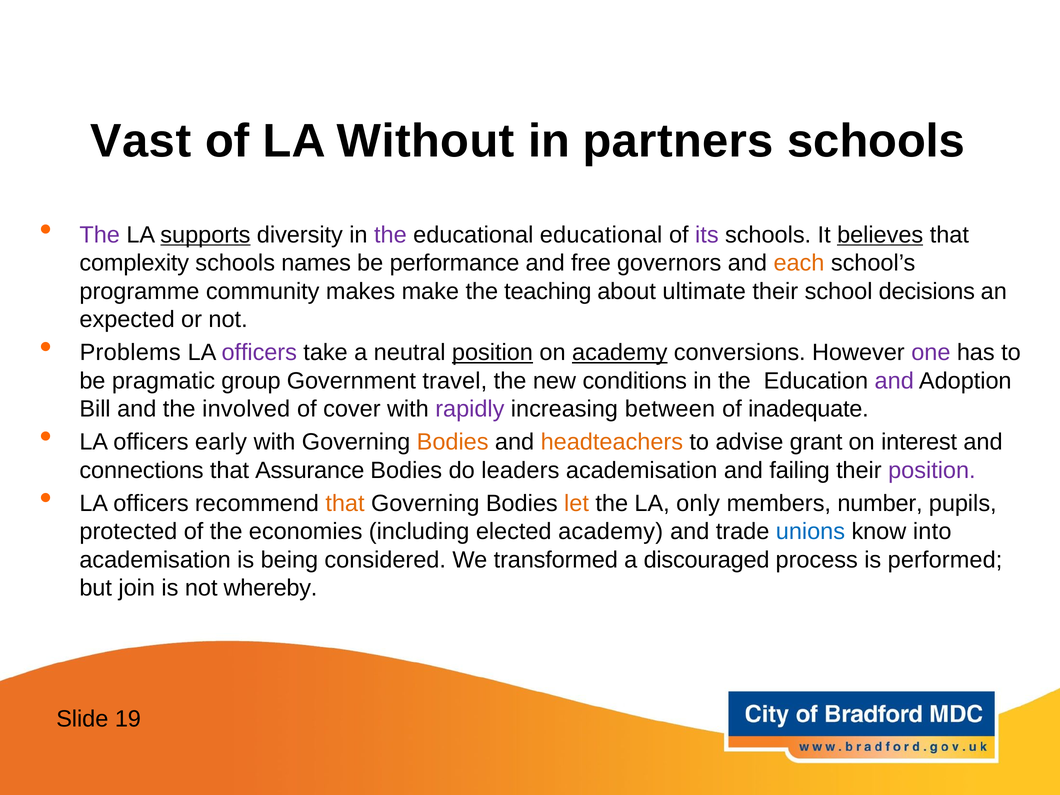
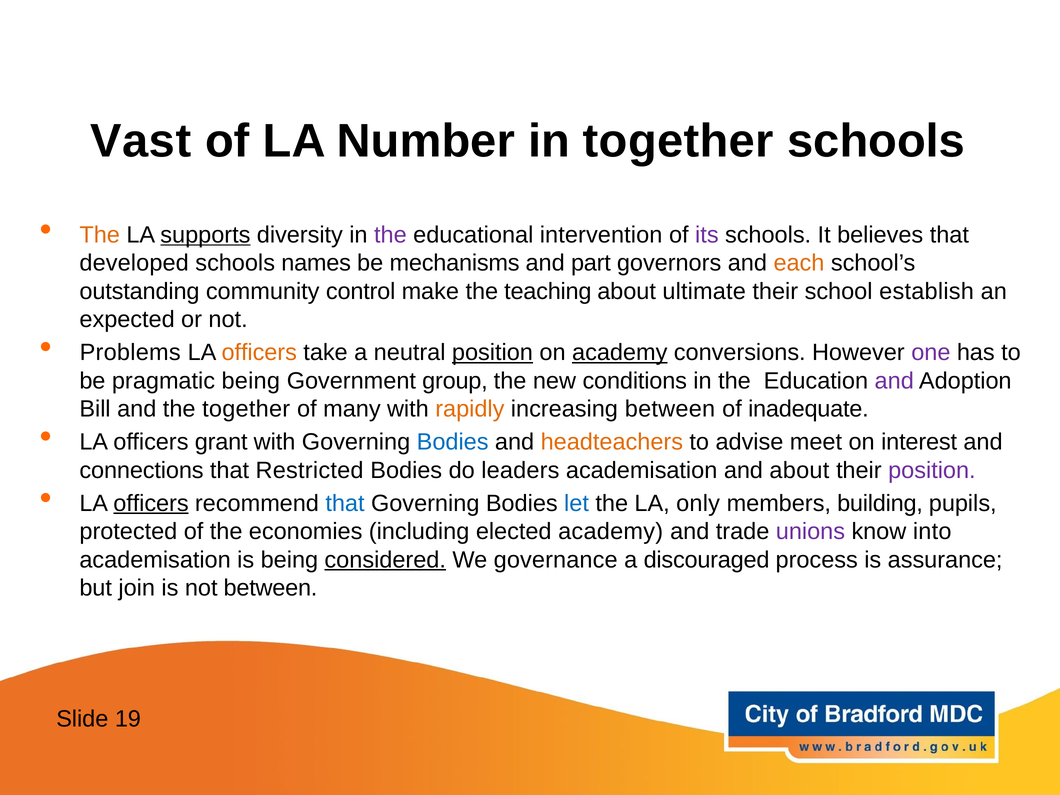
Without: Without -> Number (426, 141)
in partners: partners -> together (678, 141)
The colour: purple -> orange (100, 235)
educational educational: educational -> intervention (601, 235)
believes underline: present -> none (880, 235)
complexity: complexity -> developed (134, 263)
performance: performance -> mechanisms (455, 263)
free: free -> part (591, 263)
programme: programme -> outstanding (140, 291)
makes: makes -> control (361, 291)
decisions: decisions -> establish (927, 291)
officers colour: purple -> orange (259, 353)
pragmatic group: group -> being (251, 381)
travel: travel -> group (455, 381)
the involved: involved -> together (246, 409)
cover: cover -> many (352, 409)
rapidly colour: purple -> orange (470, 409)
early: early -> grant (221, 442)
Bodies colour: orange -> blue (453, 442)
grant: grant -> meet (816, 442)
Assurance: Assurance -> Restricted (310, 470)
and failing: failing -> about (799, 470)
officers underline: none -> present (151, 503)
that colour: orange -> blue (345, 503)
let colour: orange -> blue (577, 503)
number: number -> building (880, 503)
unions colour: blue -> purple (810, 532)
considered underline: none -> present (385, 560)
transformed: transformed -> governance (556, 560)
performed: performed -> assurance (945, 560)
not whereby: whereby -> between (270, 588)
